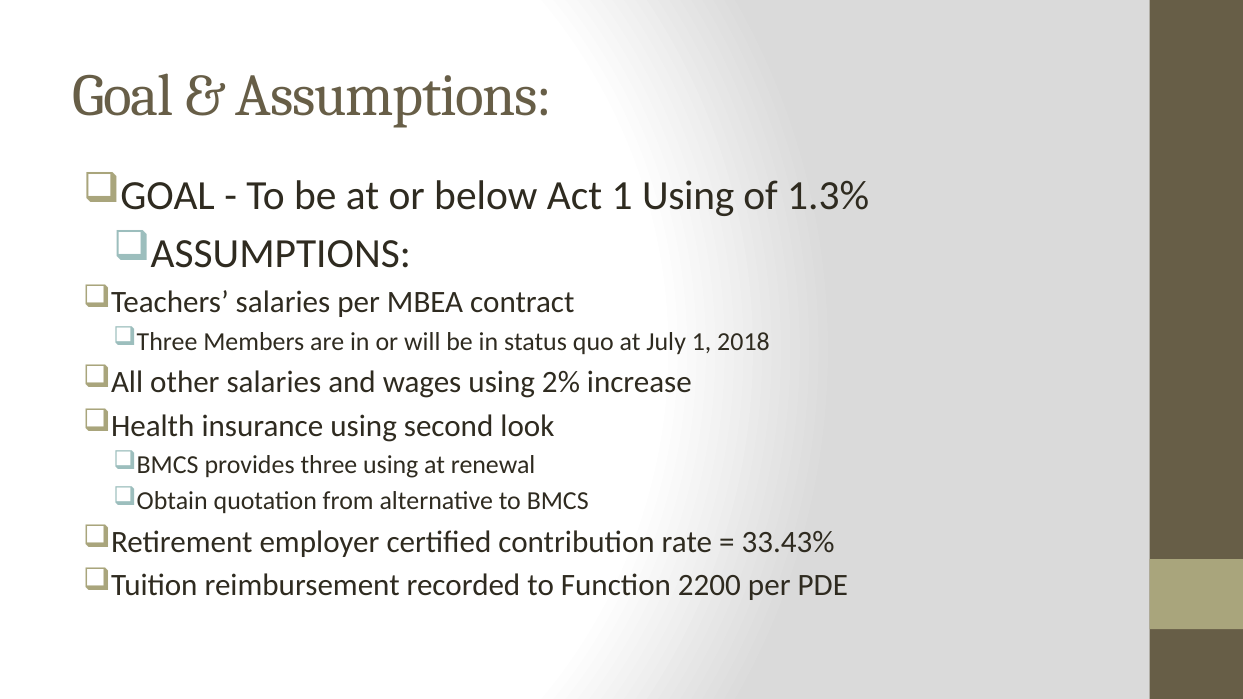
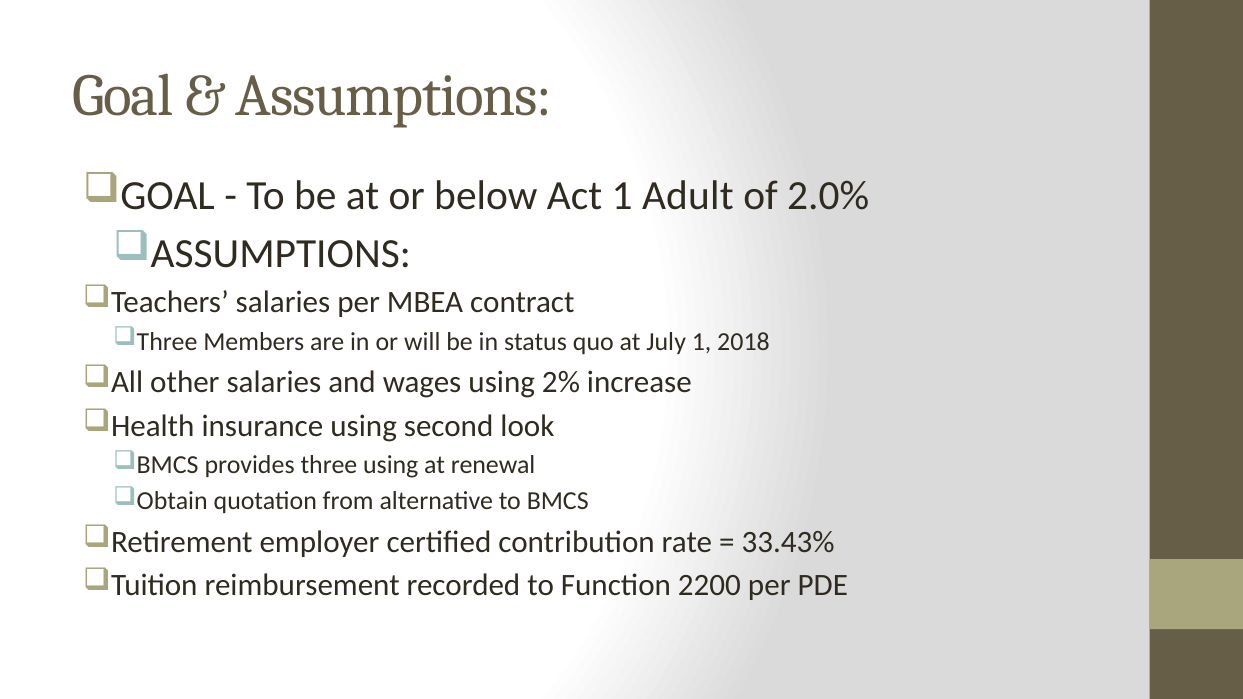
1 Using: Using -> Adult (688, 196)
1.3%: 1.3% -> 2.0% (828, 196)
